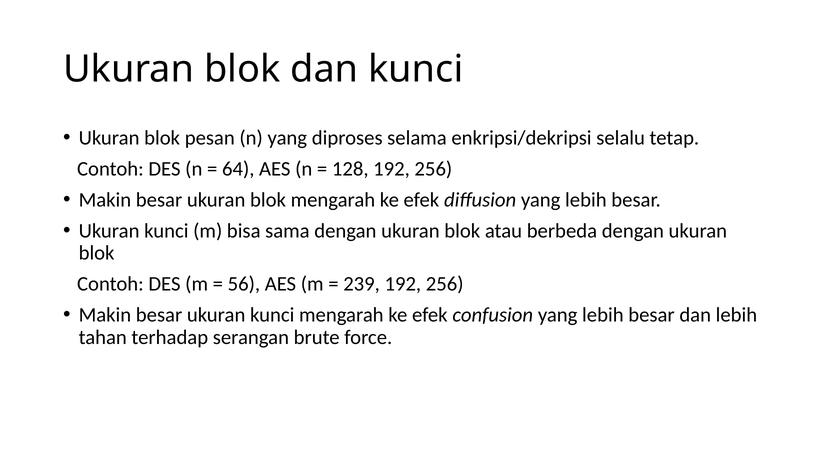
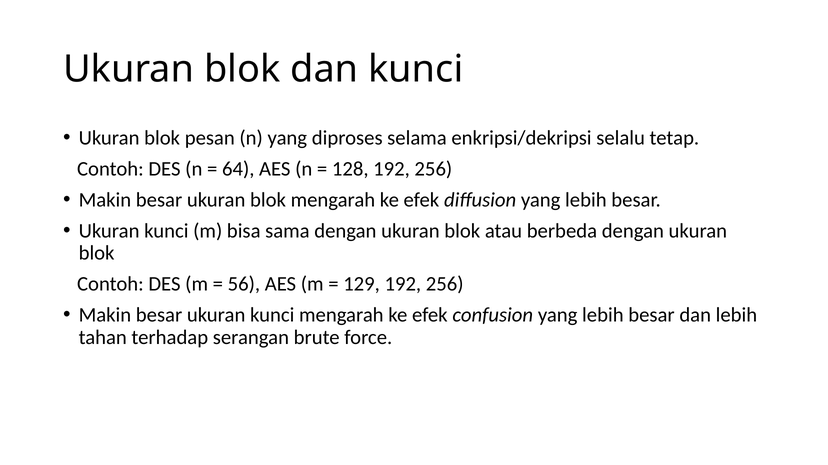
239: 239 -> 129 (362, 284)
